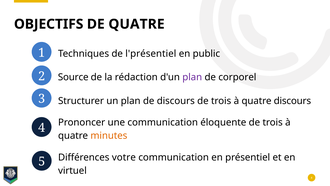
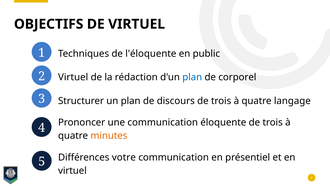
DE QUATRE: QUATRE -> VIRTUEL (137, 24)
l'présentiel: l'présentiel -> l'éloquente (151, 54)
Source: Source -> Virtuel (73, 77)
plan colour: purple -> blue (192, 77)
quatre discours: discours -> langage (292, 101)
